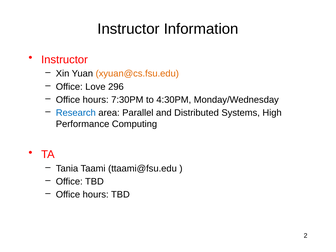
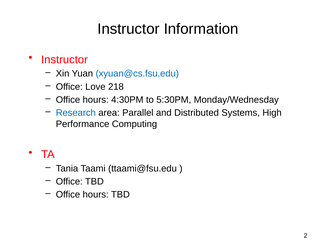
xyuan@cs.fsu.edu colour: orange -> blue (137, 74)
296: 296 -> 218 (116, 87)
7:30PM: 7:30PM -> 4:30PM (127, 100)
4:30PM: 4:30PM -> 5:30PM (174, 100)
